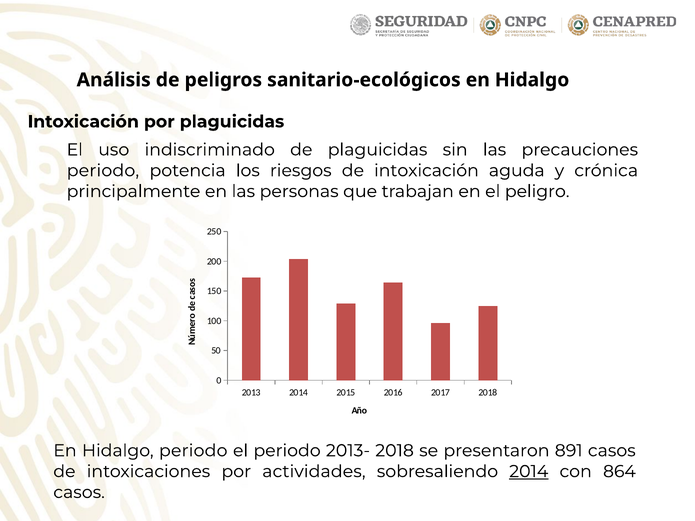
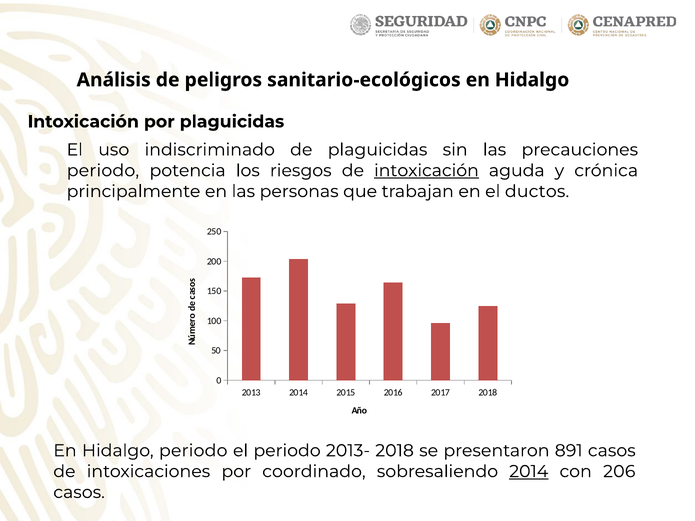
intoxicación underline: none -> present (426, 171)
peligro: peligro -> ductos (537, 191)
actividades: actividades -> coordinado (314, 472)
864: 864 -> 206 (619, 472)
